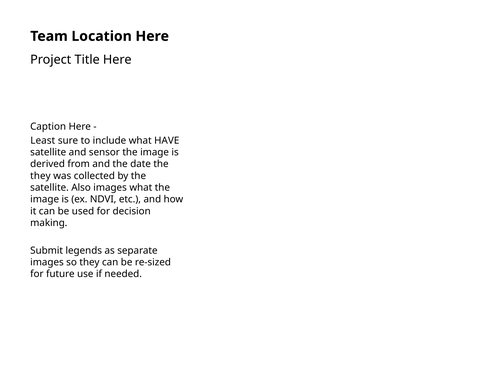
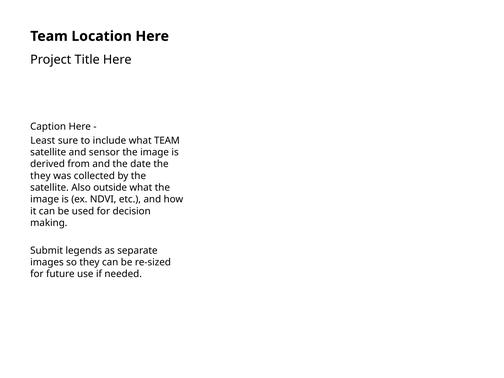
what HAVE: HAVE -> TEAM (167, 140)
Also images: images -> outside (110, 188)
